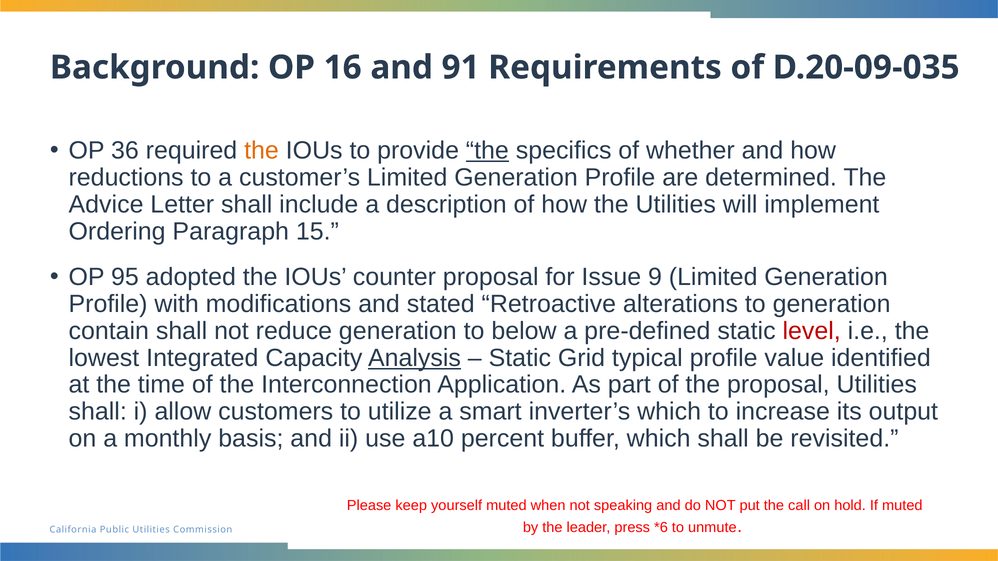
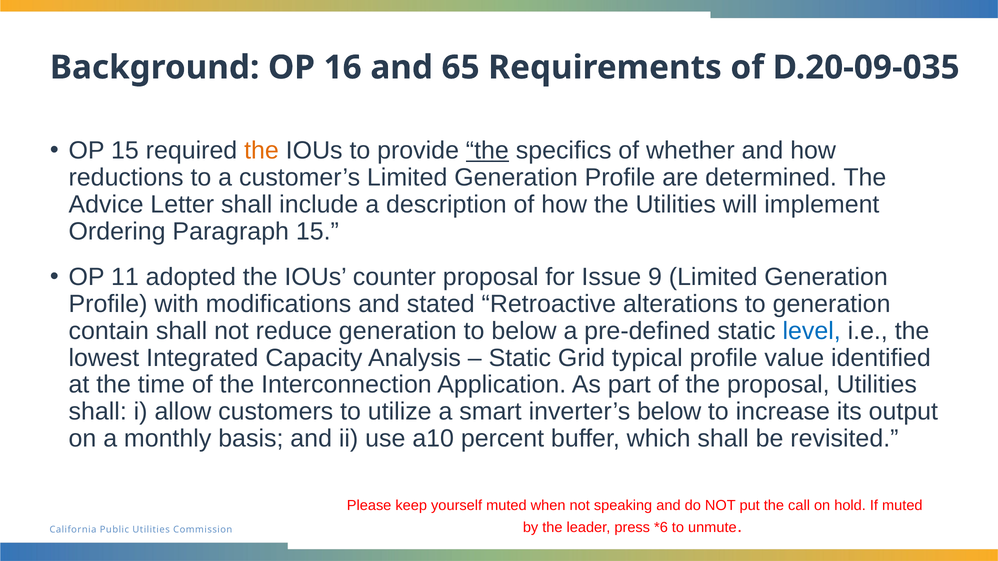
91: 91 -> 65 (461, 68)
OP 36: 36 -> 15 (125, 151)
95: 95 -> 11 (125, 277)
level colour: red -> blue (812, 331)
Analysis underline: present -> none (414, 358)
inverter’s which: which -> below (669, 412)
